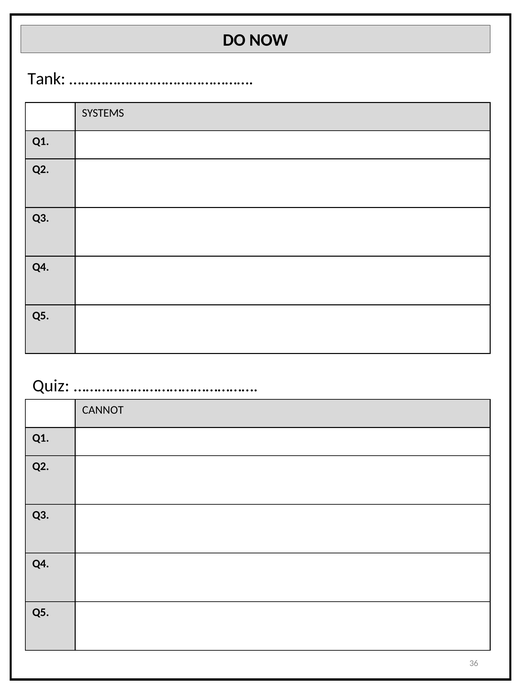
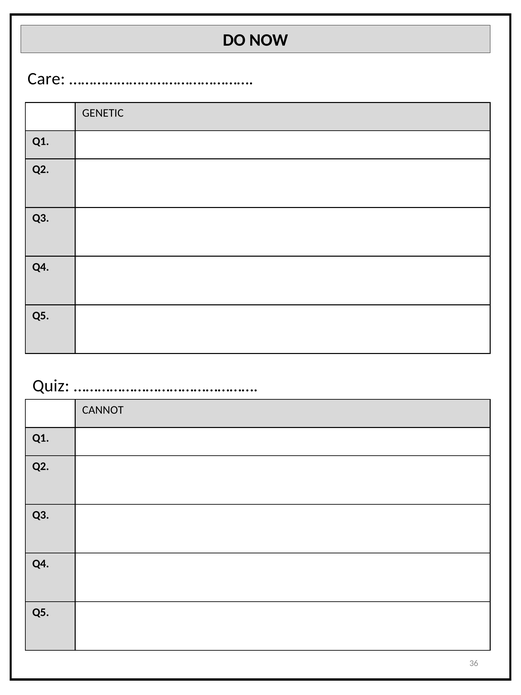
Tank: Tank -> Care (46, 79)
SYSTEMS: SYSTEMS -> GENETIC (103, 113)
